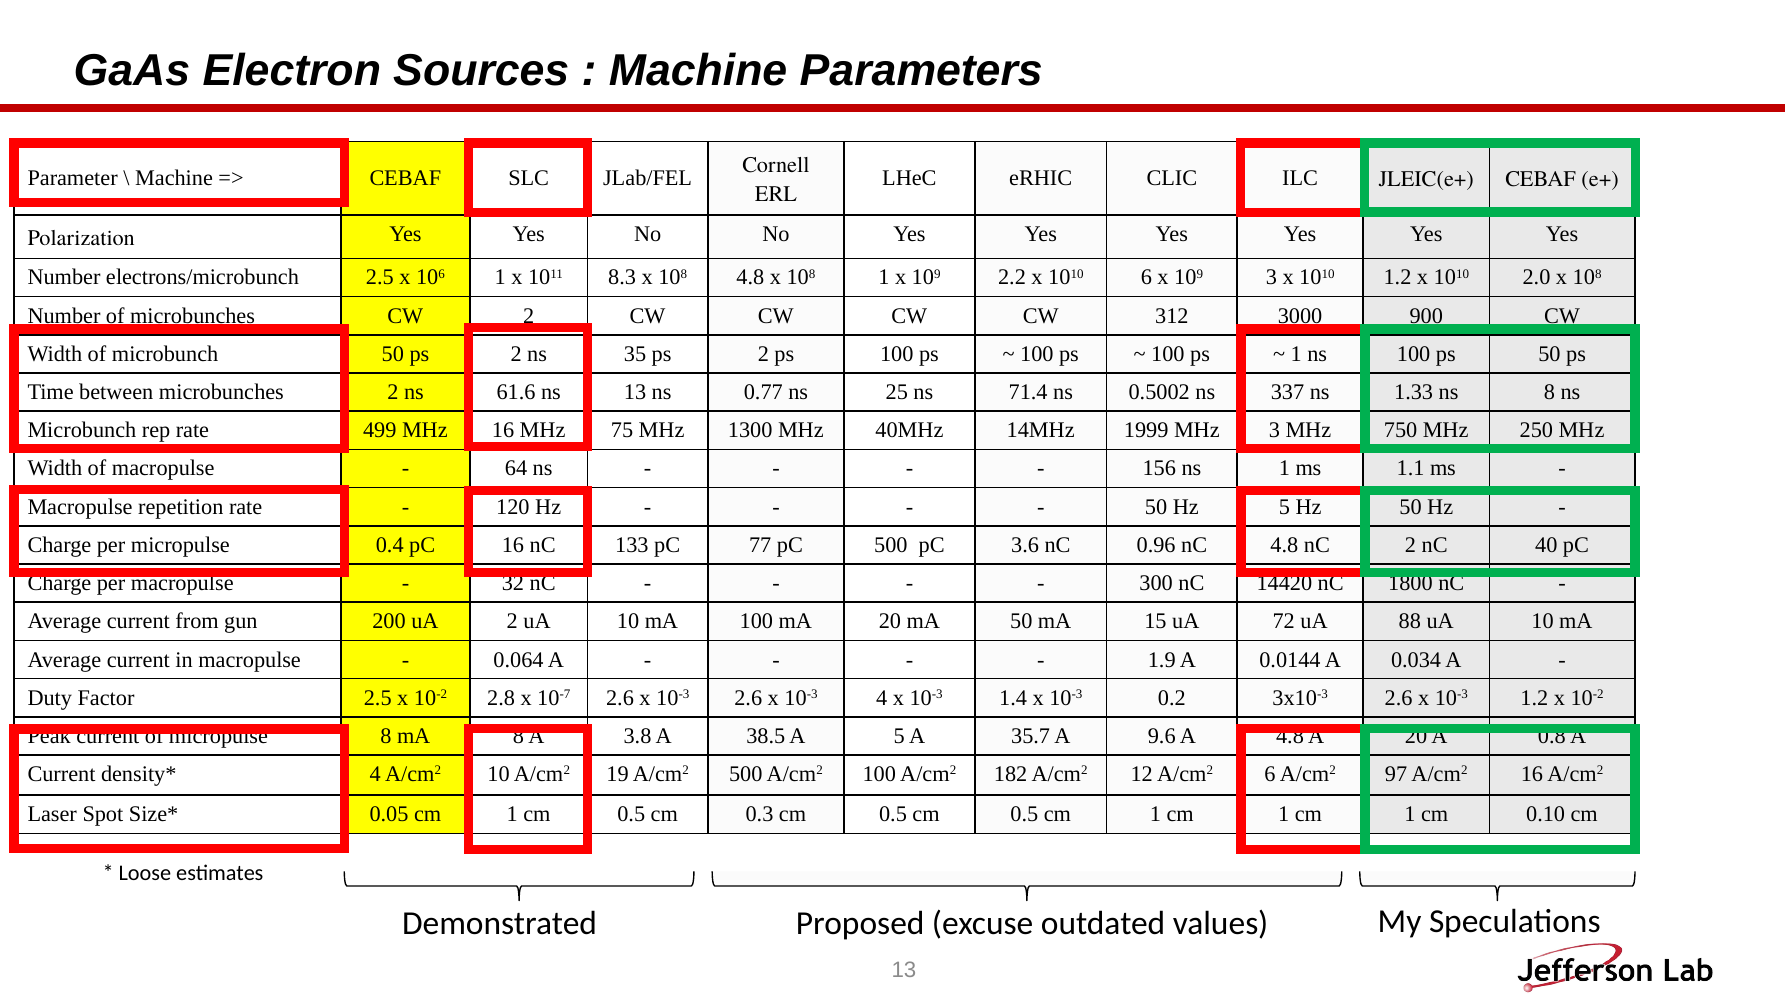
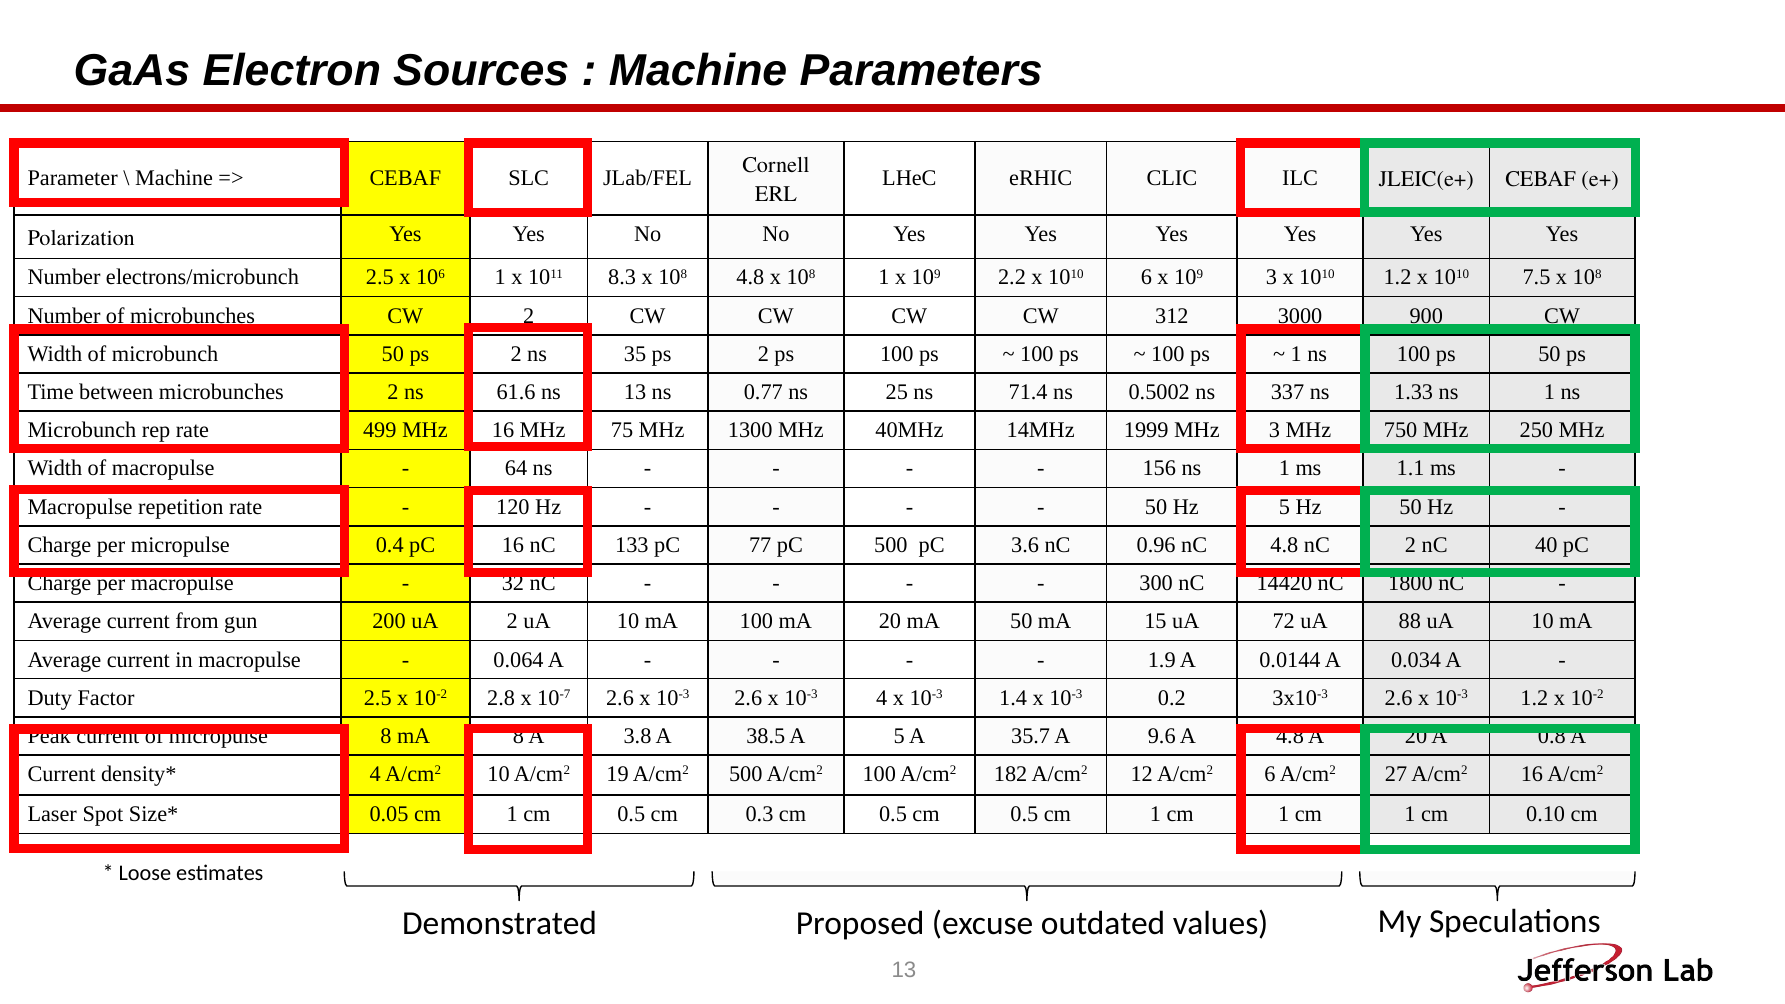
2.0: 2.0 -> 7.5 (1537, 278)
1.33 ns 8: 8 -> 1 (1549, 392)
97: 97 -> 27 (1396, 774)
